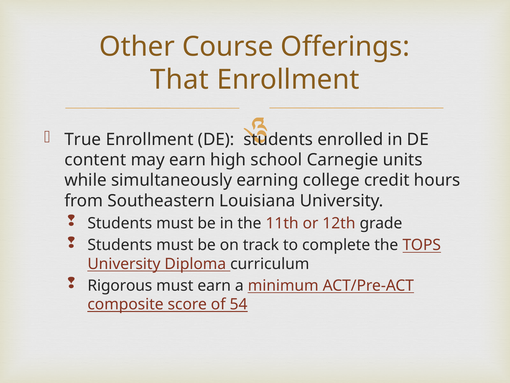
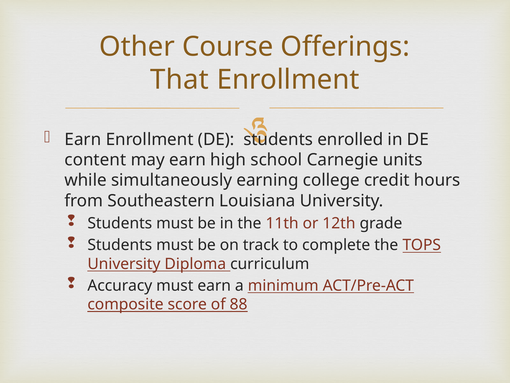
True: True -> Earn (83, 139)
Rigorous: Rigorous -> Accuracy (120, 285)
54: 54 -> 88 (239, 304)
